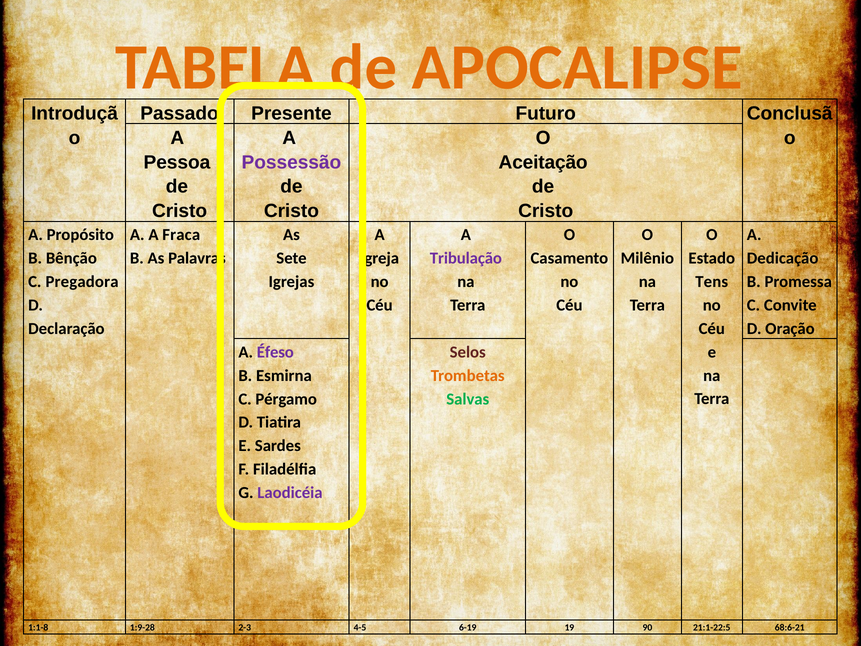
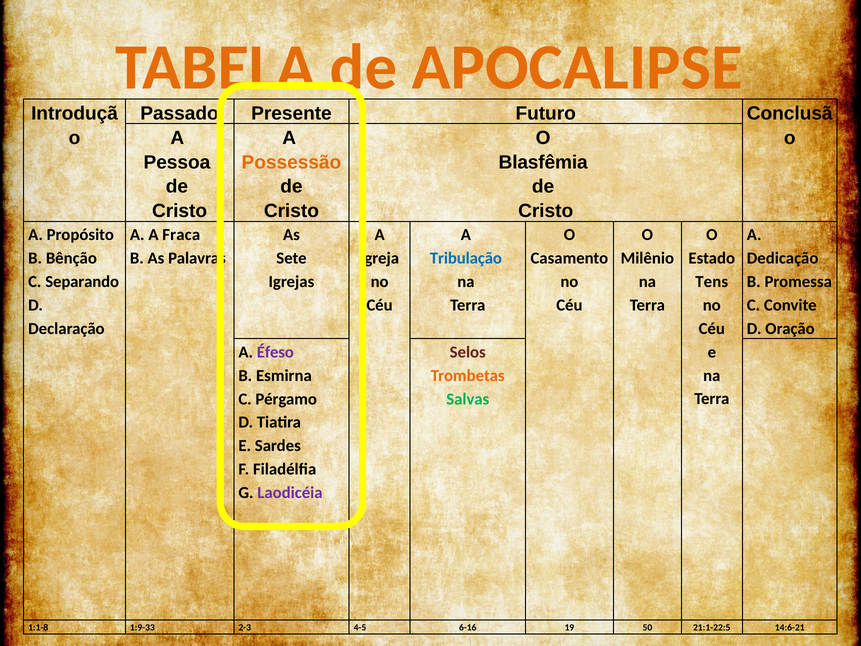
Possessão colour: purple -> orange (291, 162)
Aceitação: Aceitação -> Blasfêmia (543, 162)
Tribulação colour: purple -> blue (466, 258)
Pregadora: Pregadora -> Separando (82, 282)
1:9-28: 1:9-28 -> 1:9-33 (142, 627)
6-19: 6-19 -> 6-16 (468, 627)
90: 90 -> 50 (647, 627)
68:6-21: 68:6-21 -> 14:6-21 (790, 627)
